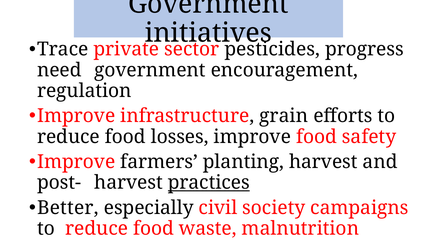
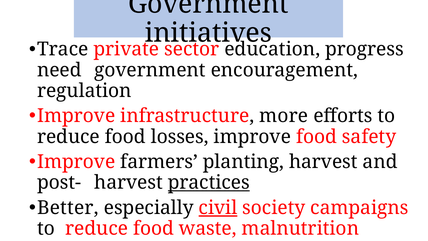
pesticides: pesticides -> education (272, 49)
grain: grain -> more (284, 116)
civil underline: none -> present (218, 208)
